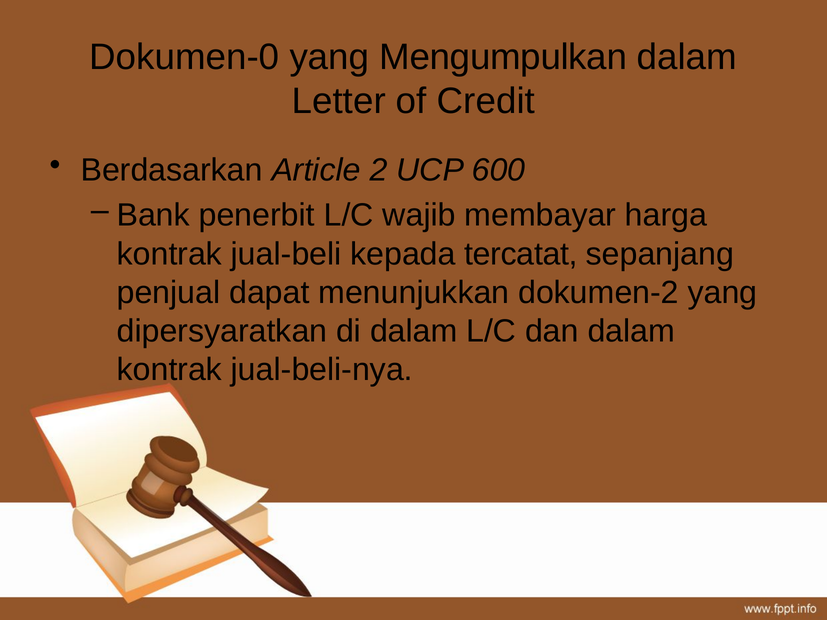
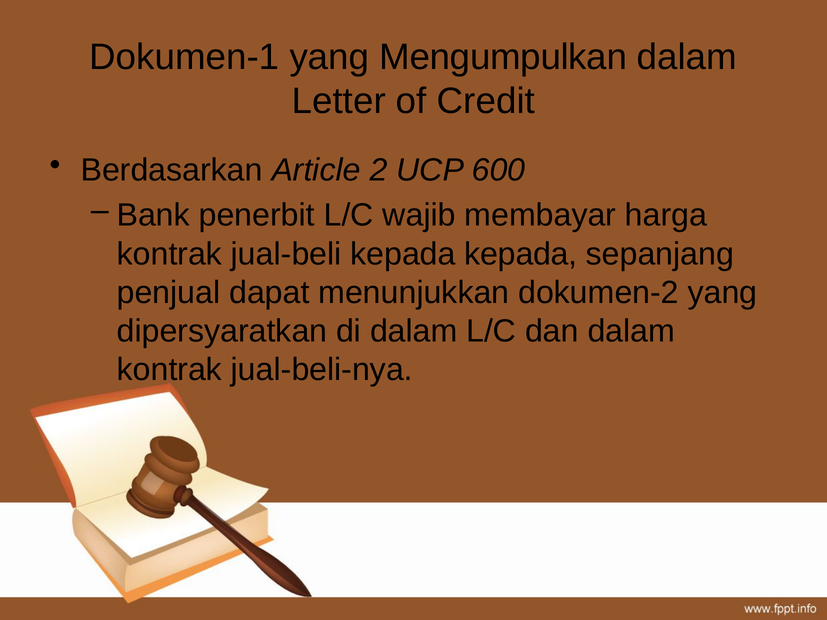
Dokumen-0: Dokumen-0 -> Dokumen-1 (184, 57)
kepada tercatat: tercatat -> kepada (521, 254)
